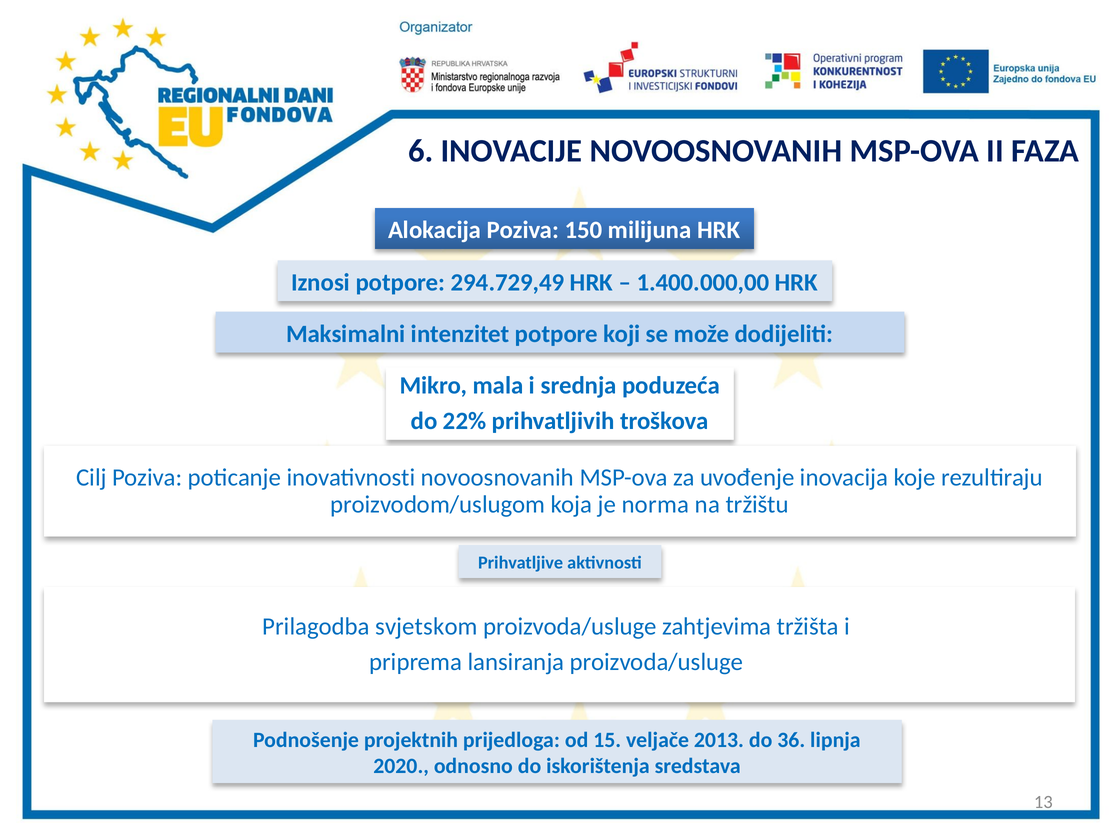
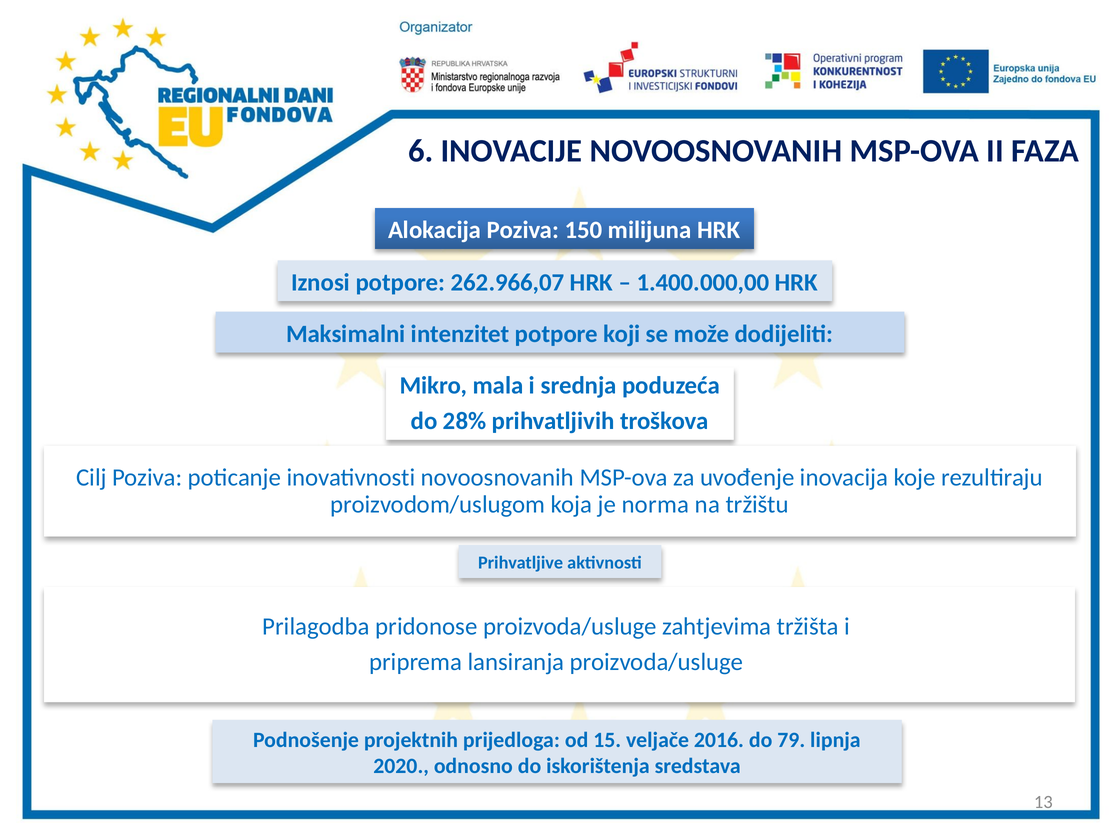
294.729,49: 294.729,49 -> 262.966,07 (508, 282)
22%: 22% -> 28% (465, 421)
svjetskom: svjetskom -> pridonose (426, 627)
2013: 2013 -> 2016 (719, 740)
36: 36 -> 79 (791, 740)
